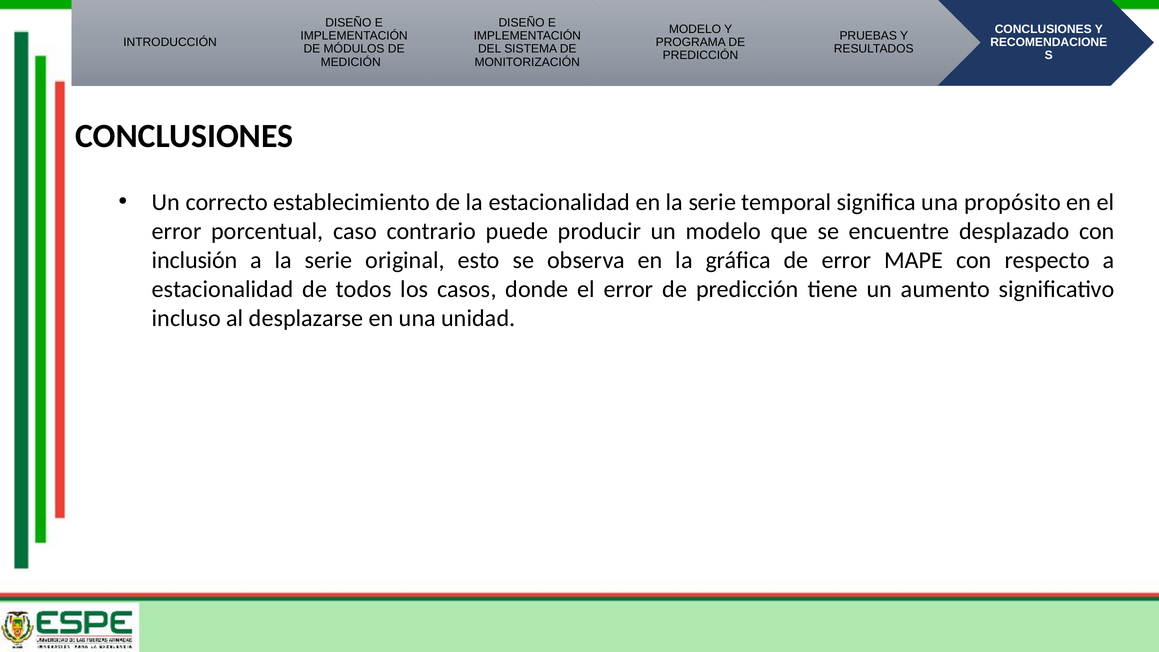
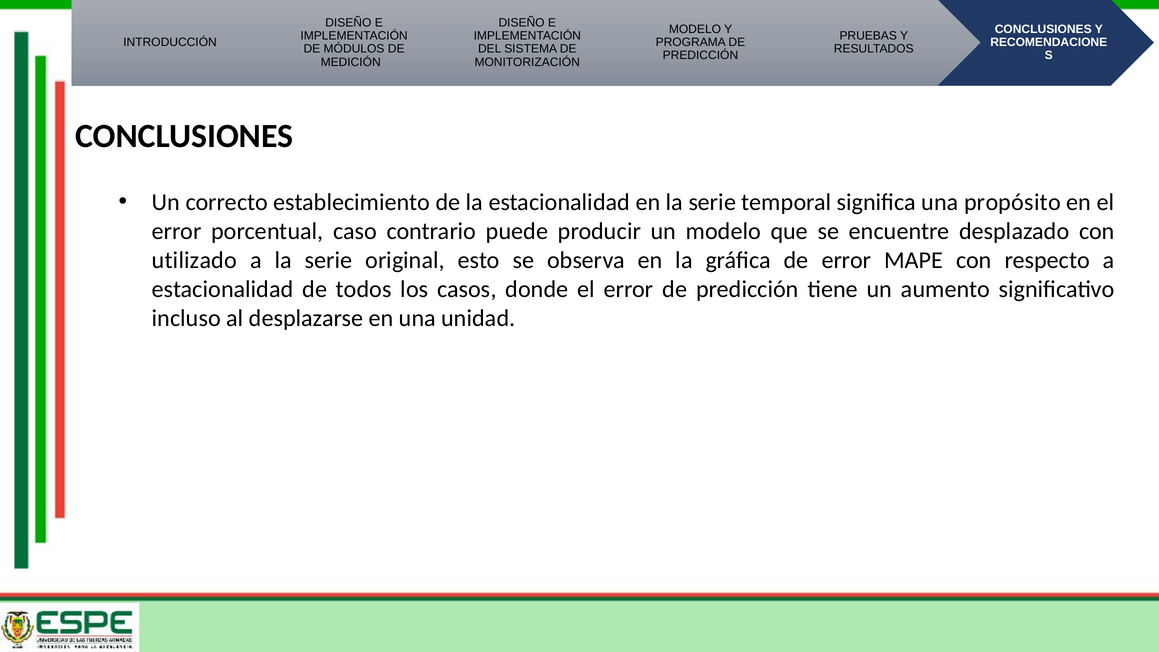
inclusión: inclusión -> utilizado (194, 260)
